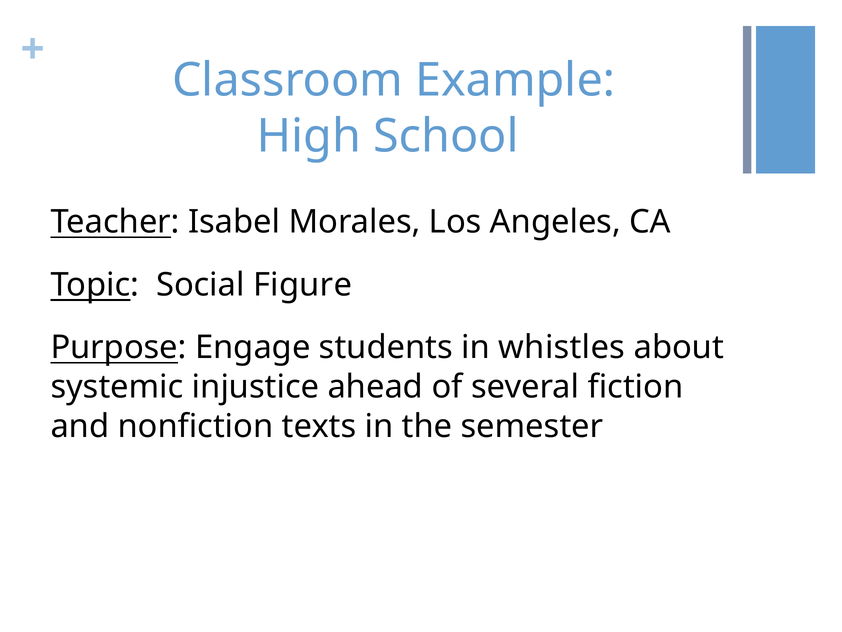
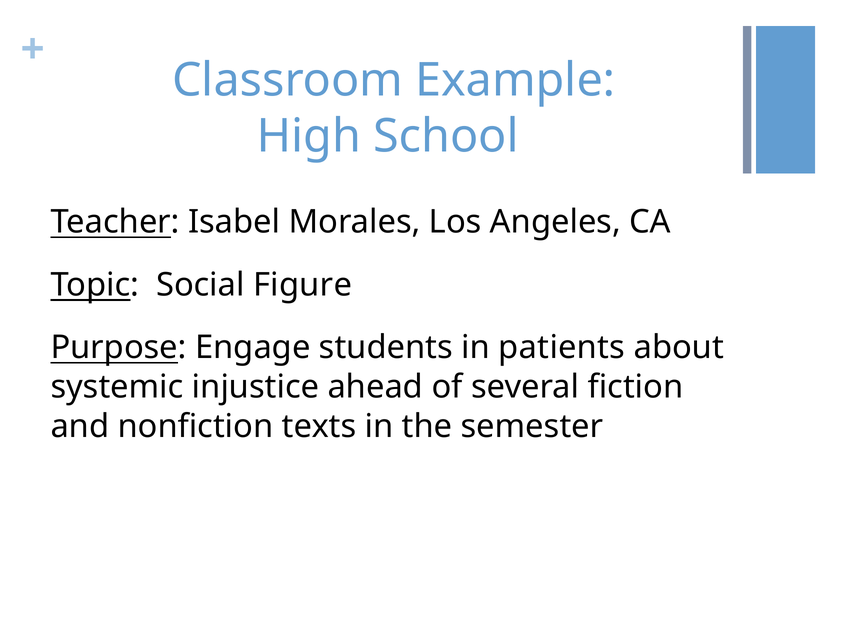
whistles: whistles -> patients (562, 347)
